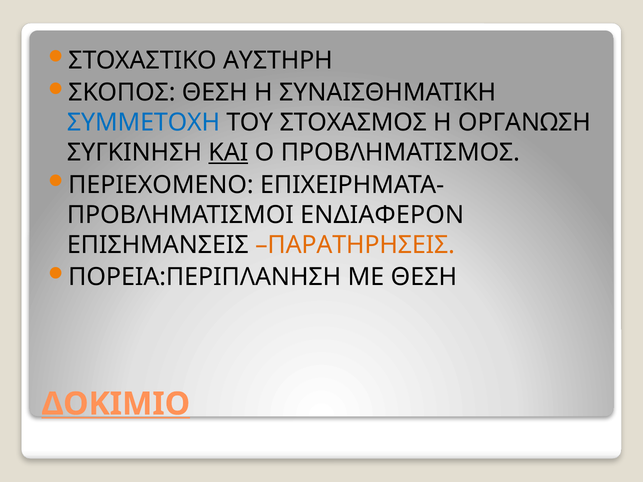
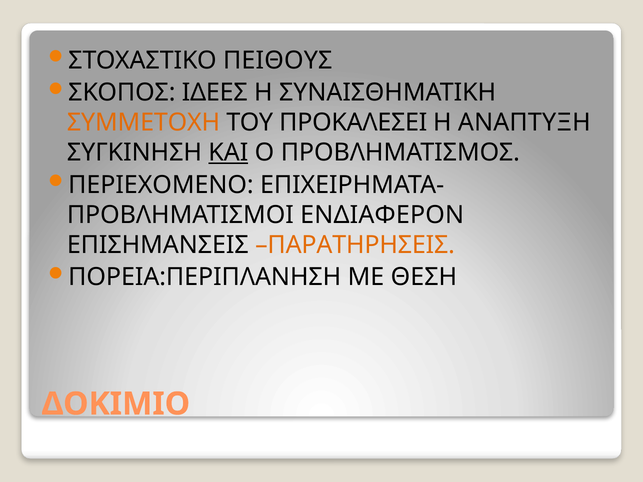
ΑΥΣΤΗΡΗ: ΑΥΣΤΗΡΗ -> ΠΕΙΘΟΥΣ (278, 60)
ΣΚΟΠΟΣ ΘΕΣΗ: ΘΕΣΗ -> ΙΔΕΕΣ (215, 93)
ΣΥΜΜΕΤΟΧΗ colour: blue -> orange (144, 123)
ΣΤΟΧΑΣΜΟΣ: ΣΤΟΧΑΣΜΟΣ -> ΠΡΟΚΑΛΕΣΕΙ (353, 123)
ΟΡΓΑΝΩΣΗ: ΟΡΓΑΝΩΣΗ -> ΑΝΑΠΤΥΞΗ (524, 123)
ΔΟΚΙΜΙΟ underline: present -> none (116, 404)
